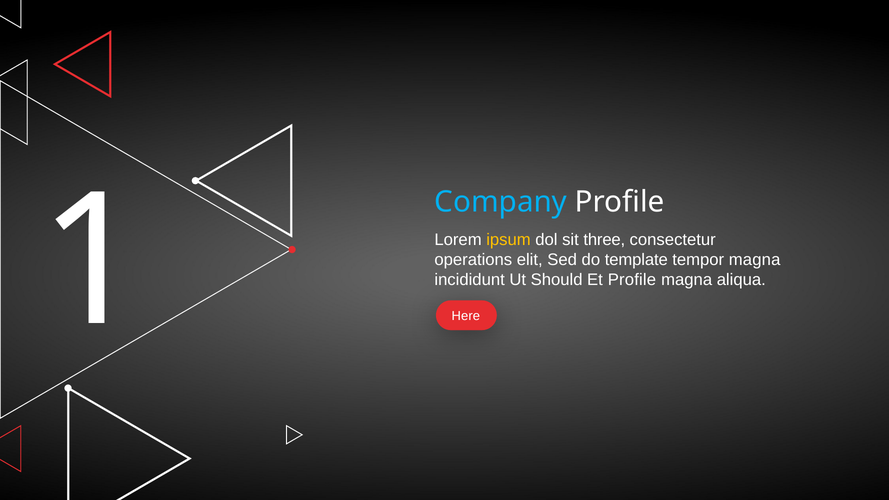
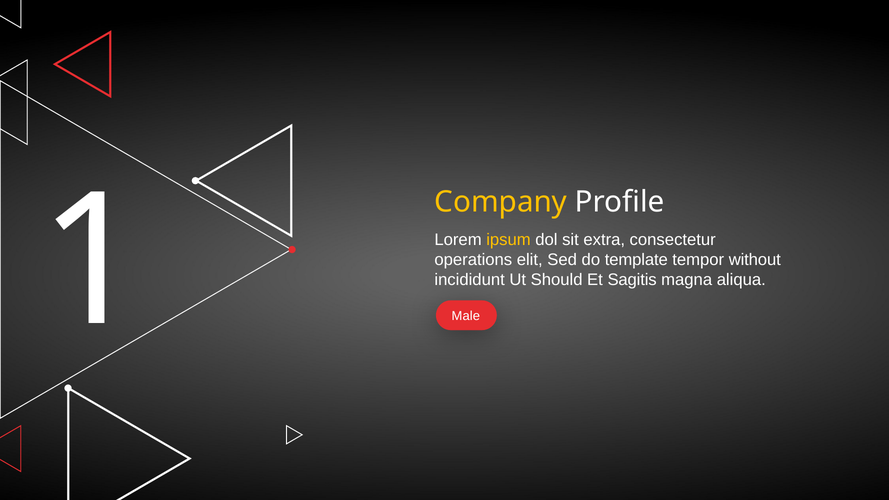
Company colour: light blue -> yellow (501, 202)
three: three -> extra (604, 240)
tempor magna: magna -> without (755, 260)
Et Profile: Profile -> Sagitis (632, 280)
Here: Here -> Male (466, 316)
